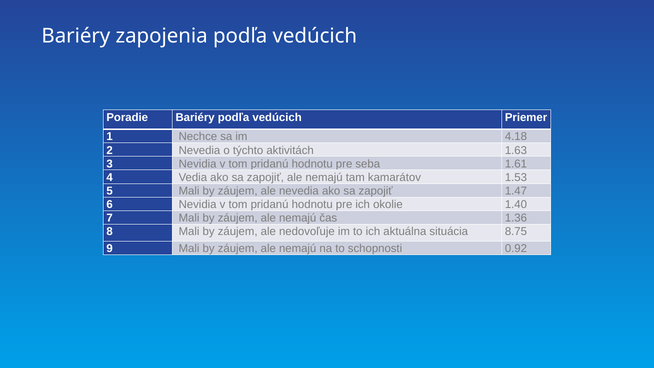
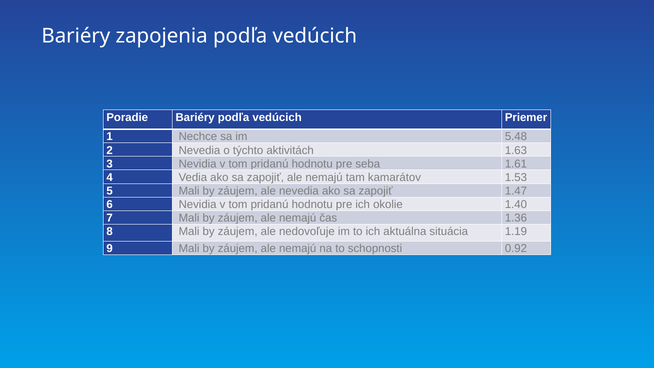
4.18: 4.18 -> 5.48 (516, 137)
8.75: 8.75 -> 1.19 (516, 232)
